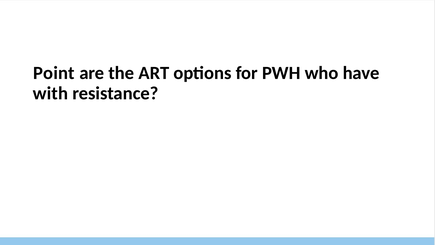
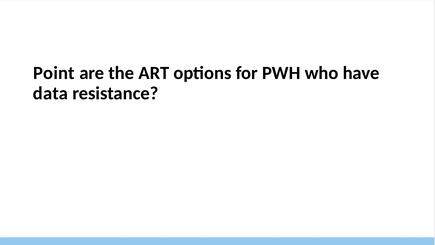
with: with -> data (51, 93)
